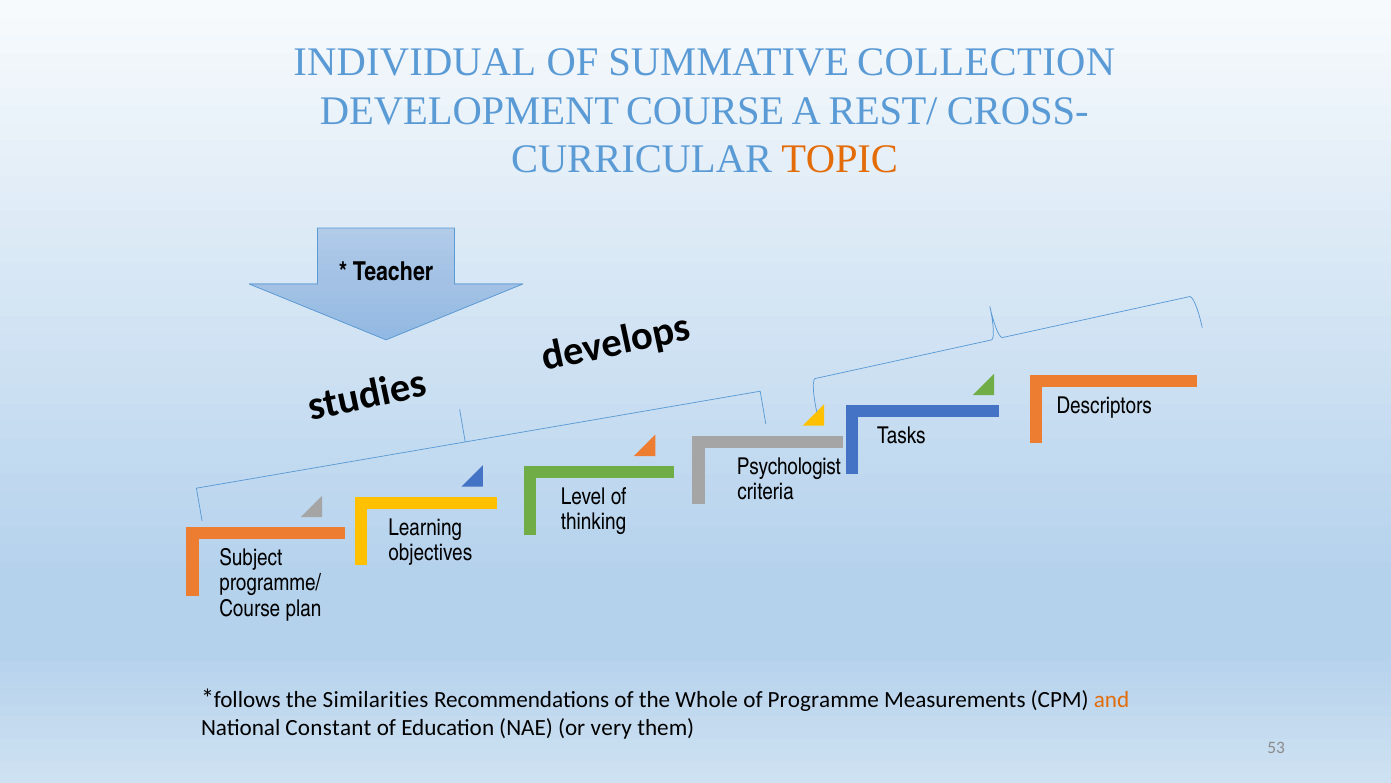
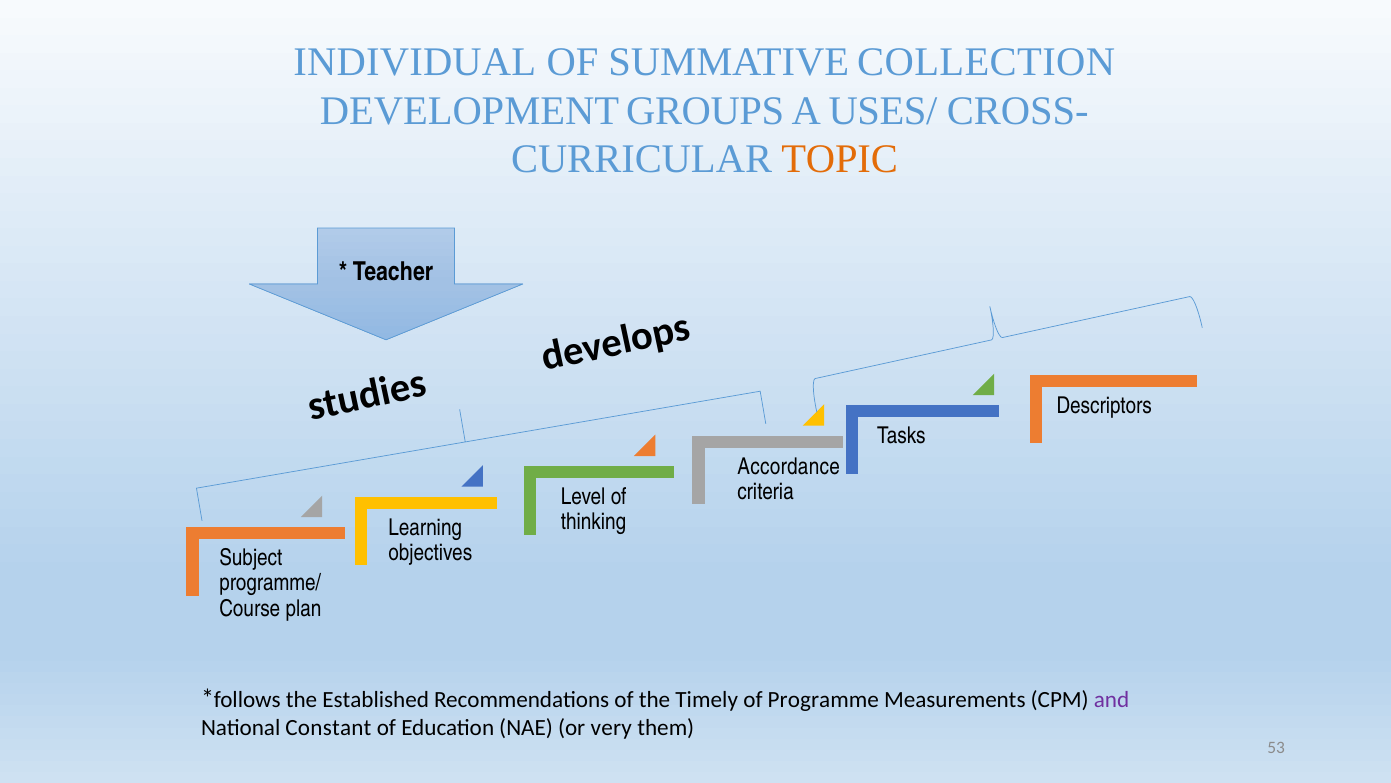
DEVELOPMENT COURSE: COURSE -> GROUPS (705, 111)
REST/: REST/ -> USES/ (883, 111)
Psychologist: Psychologist -> Accordance (789, 466)
Similarities: Similarities -> Established (376, 699)
Whole: Whole -> Timely (707, 699)
and colour: orange -> purple (1112, 699)
